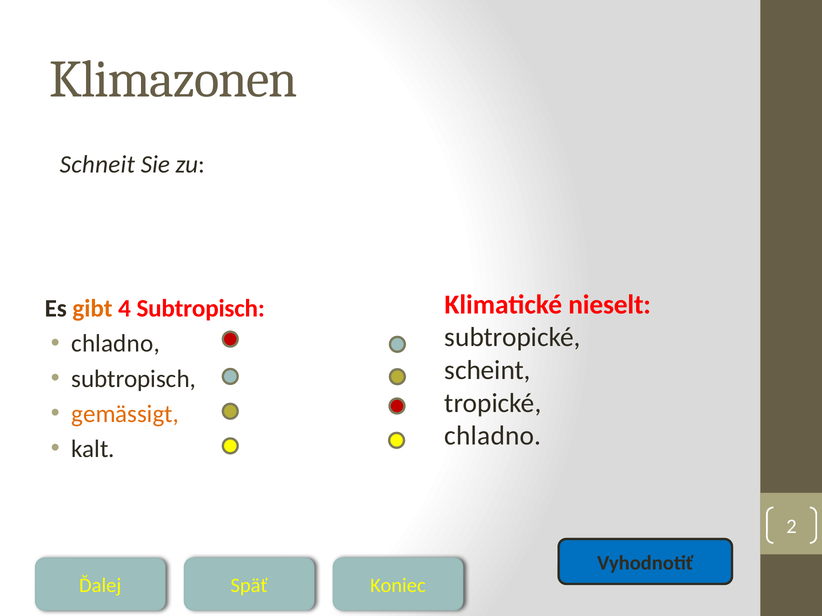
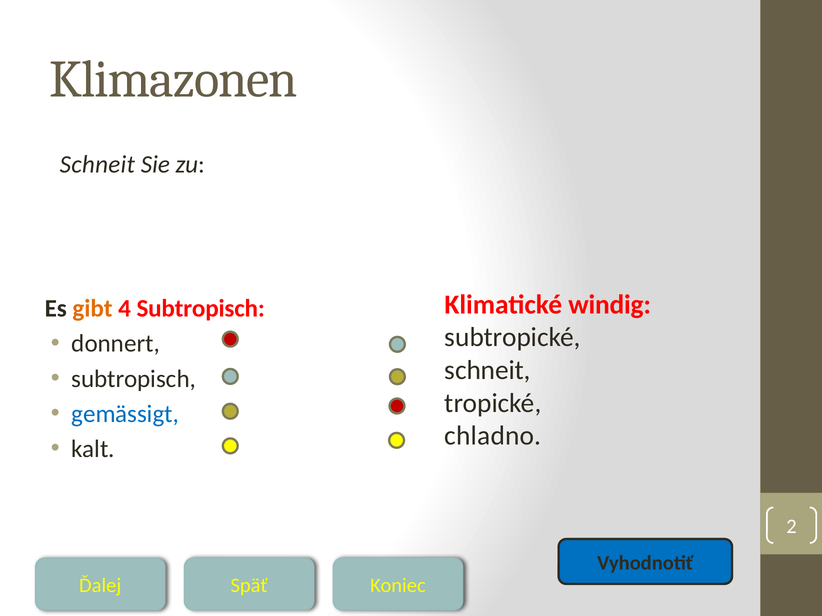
nieselt: nieselt -> windig (610, 305)
chladno: chladno -> donnert (116, 344)
scheint: scheint -> schneit (488, 371)
gemässigt colour: orange -> blue (125, 414)
